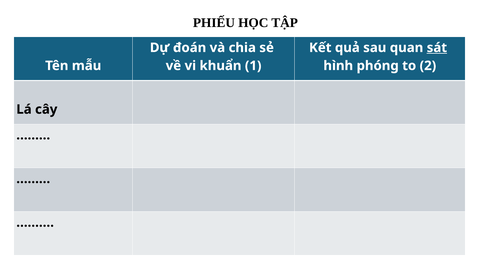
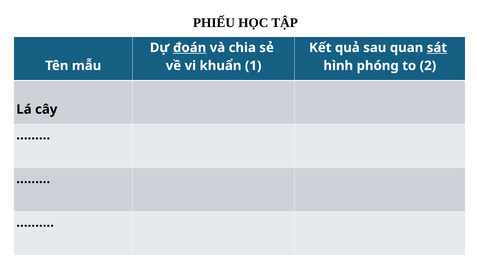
đoán underline: none -> present (190, 48)
